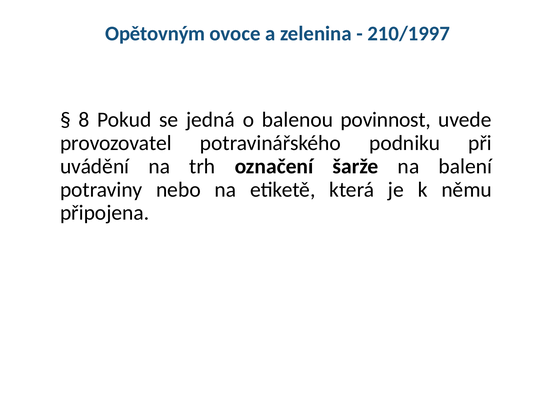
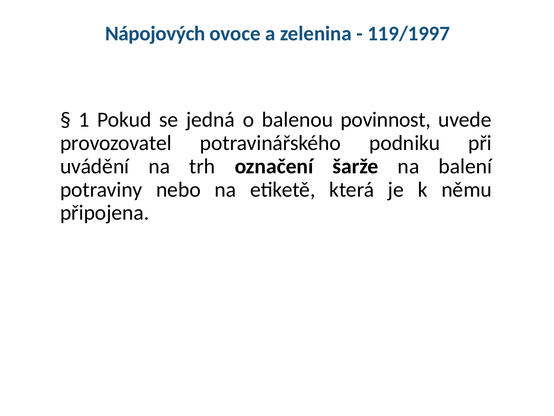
Opětovným: Opětovným -> Nápojových (155, 34)
210/1997: 210/1997 -> 119/1997 (409, 34)
8: 8 -> 1 (84, 120)
